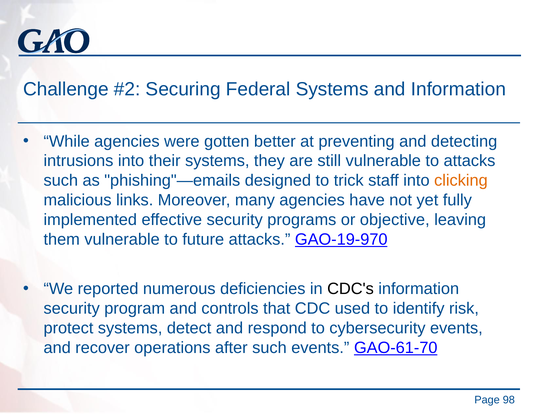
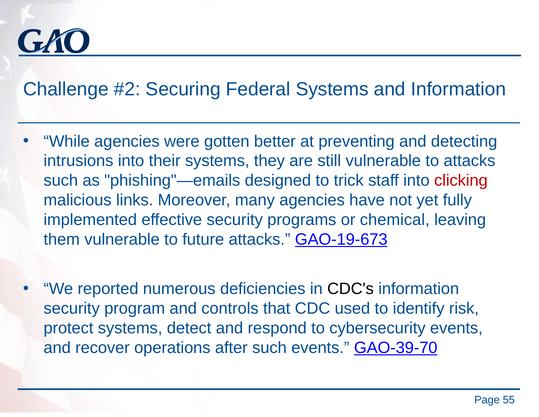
clicking colour: orange -> red (461, 180)
objective: objective -> chemical (395, 220)
GAO-19-970: GAO-19-970 -> GAO-19-673 (341, 239)
GAO-61-70: GAO-61-70 -> GAO-39-70 (396, 347)
98: 98 -> 55 (509, 399)
